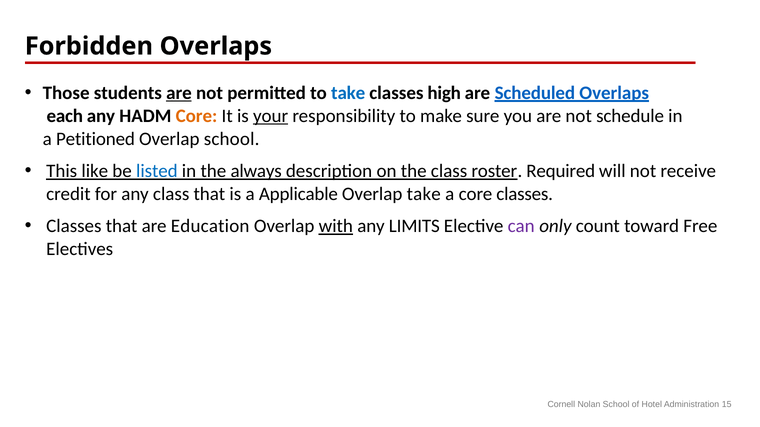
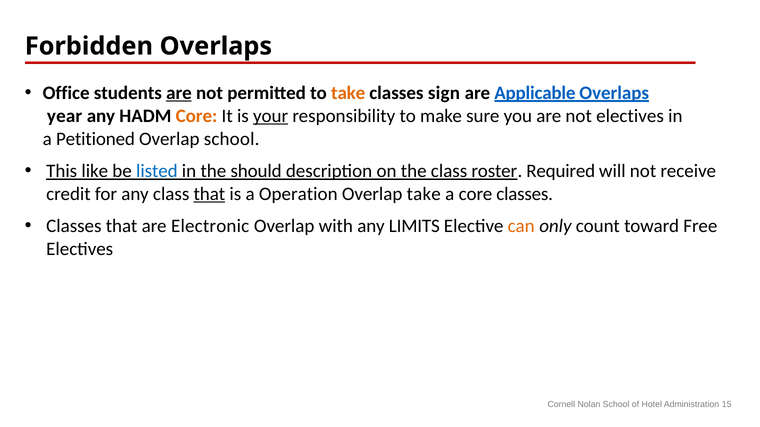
Those: Those -> Office (66, 93)
take colour: blue -> orange (348, 93)
high: high -> sign (444, 93)
Scheduled: Scheduled -> Applicable (535, 93)
each: each -> year (65, 116)
not schedule: schedule -> electives (630, 116)
always: always -> should (256, 171)
that underline: none -> present (209, 194)
Applicable: Applicable -> Operation (298, 194)
Education: Education -> Electronic (210, 226)
with underline: present -> none (336, 226)
can colour: purple -> orange (521, 226)
